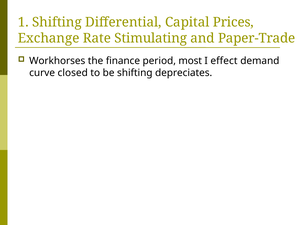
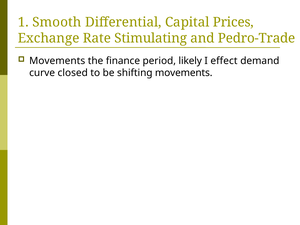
1 Shifting: Shifting -> Smooth (57, 22)
Paper-Trade: Paper-Trade -> Pedro-Trade (257, 38)
Workhorses: Workhorses -> Movements (57, 61)
most: most -> likely (190, 61)
shifting depreciates: depreciates -> movements (184, 73)
